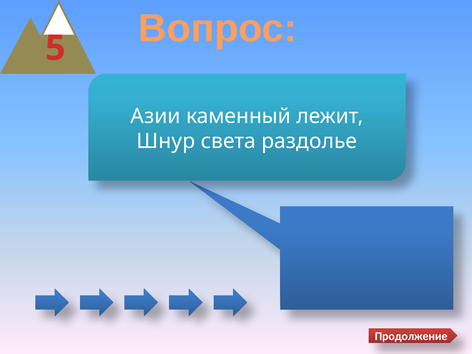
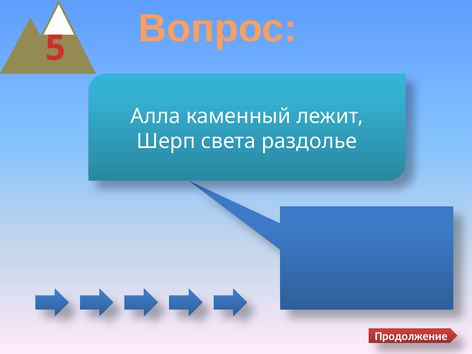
Азии: Азии -> Алла (156, 116)
Шнур: Шнур -> Шерп (166, 141)
